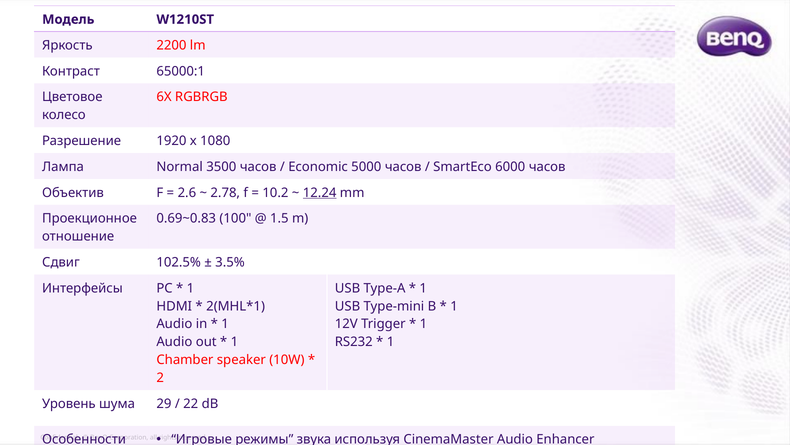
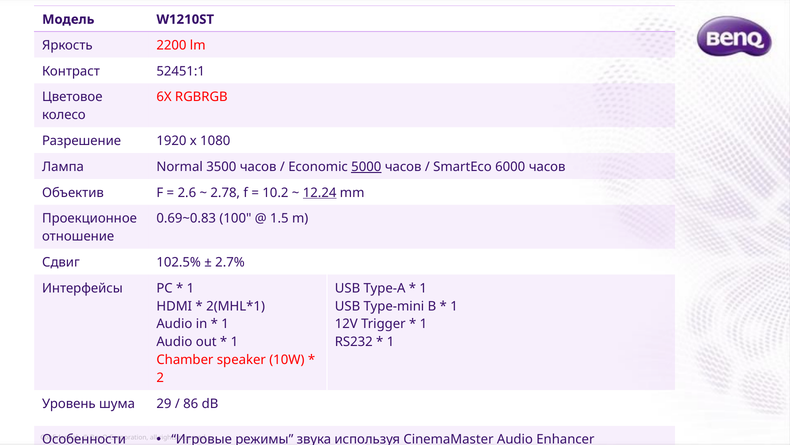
65000:1: 65000:1 -> 52451:1 (181, 71)
5000 underline: none -> present (366, 167)
3.5%: 3.5% -> 2.7% (230, 262)
22: 22 -> 86 (191, 403)
